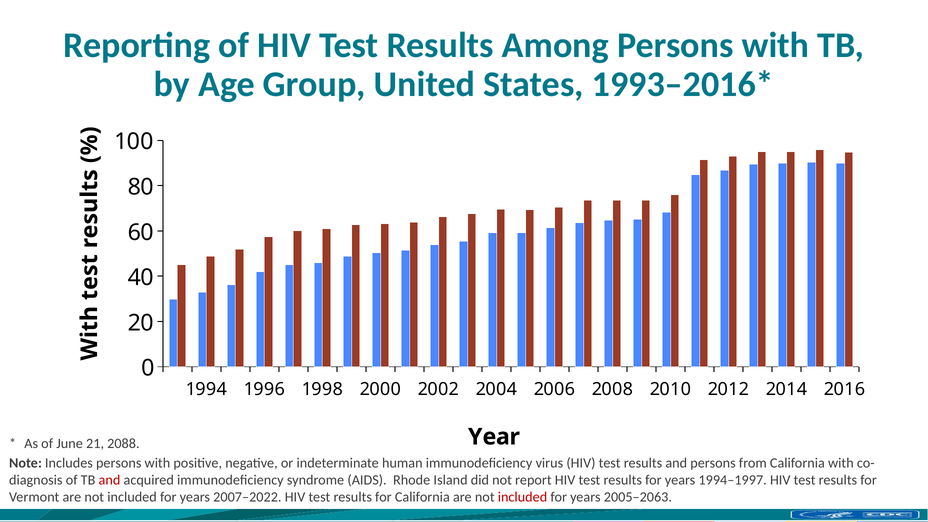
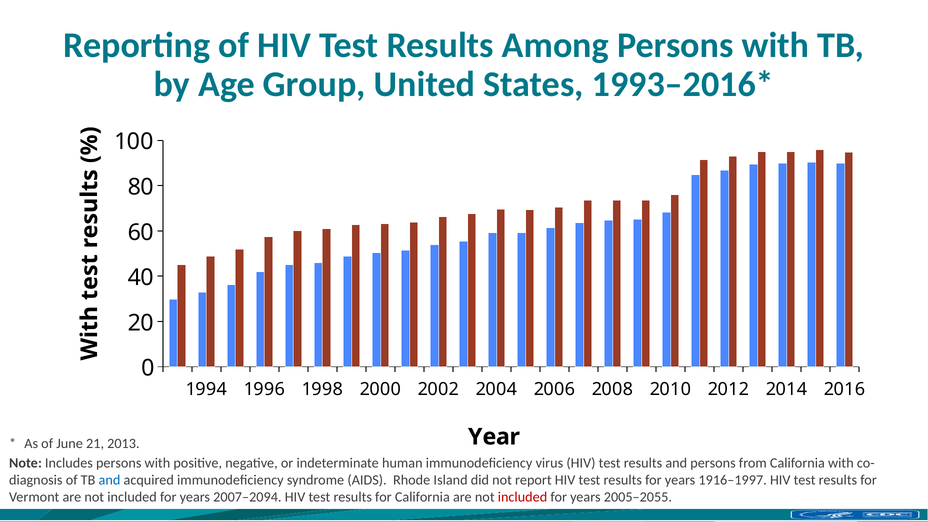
2088: 2088 -> 2013 (123, 443)
and colour: red -> blue (109, 480)
1994–1997: 1994–1997 -> 1916–1997 (733, 480)
2007–2022: 2007–2022 -> 2007–2094 (247, 497)
2005–2063: 2005–2063 -> 2005–2055 (638, 497)
